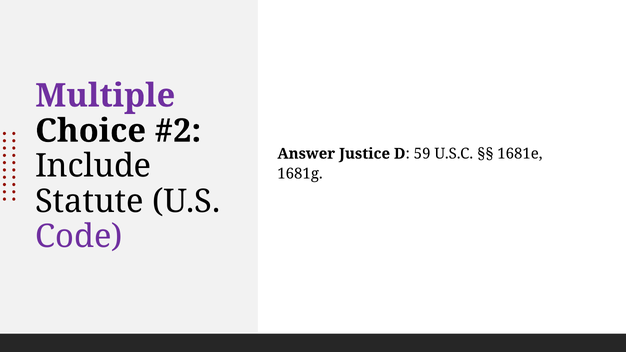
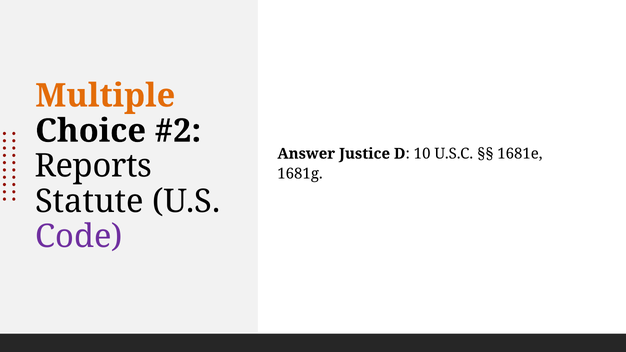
Multiple colour: purple -> orange (105, 96)
59: 59 -> 10 (422, 154)
Include: Include -> Reports (93, 166)
